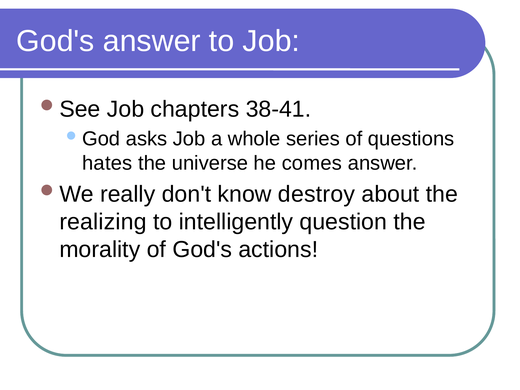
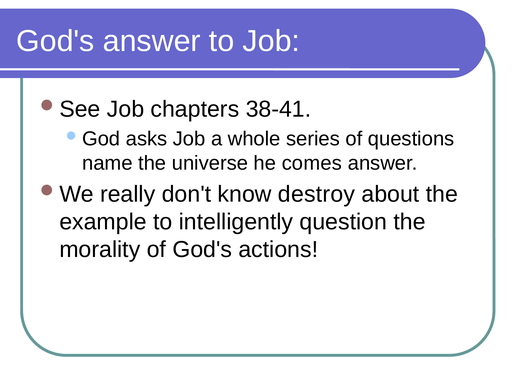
hates: hates -> name (107, 163)
realizing: realizing -> example (103, 222)
